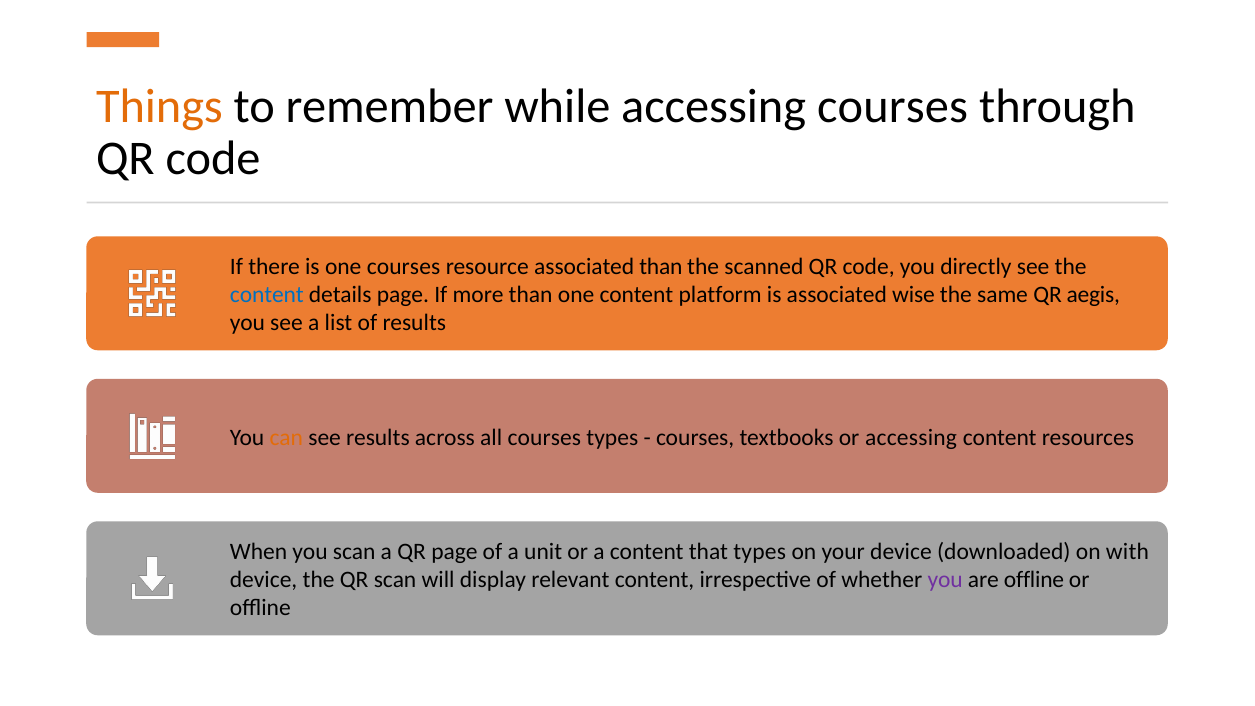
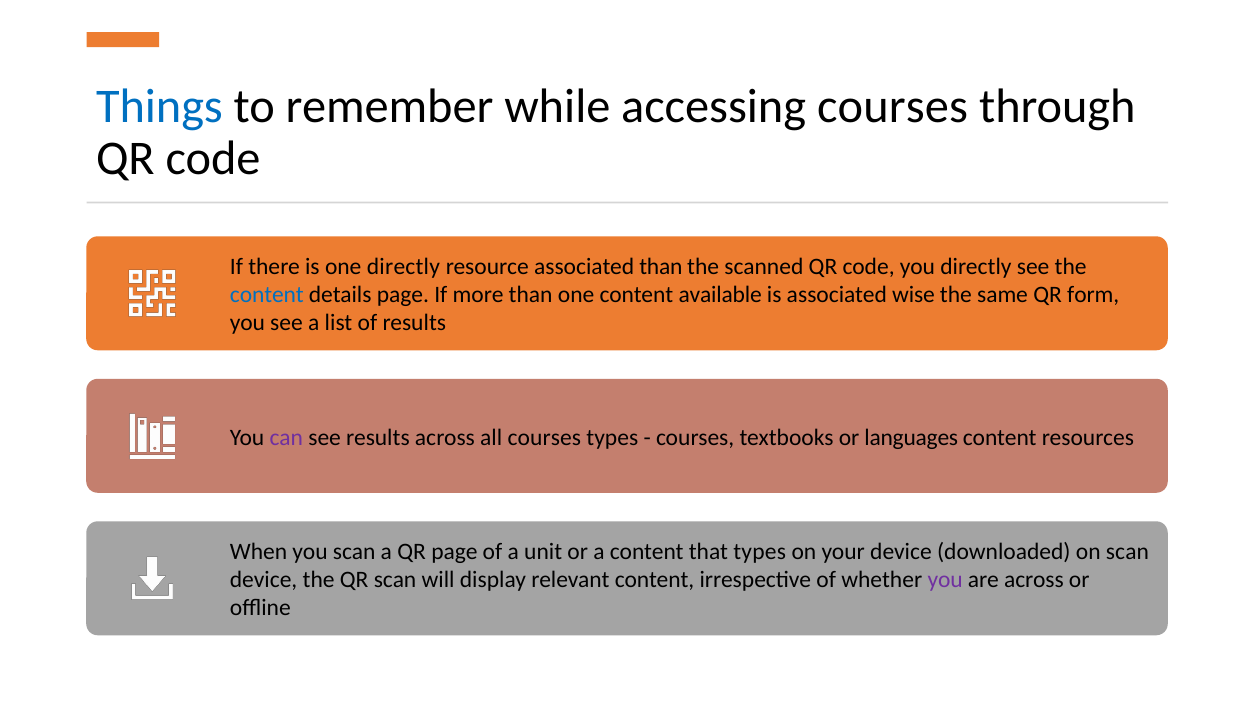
Things colour: orange -> blue (159, 106)
one courses: courses -> directly (403, 267)
platform: platform -> available (720, 295)
aegis: aegis -> form (1093, 295)
can colour: orange -> purple (286, 437)
or accessing: accessing -> languages (911, 437)
on with: with -> scan (1127, 552)
are offline: offline -> across (1034, 580)
